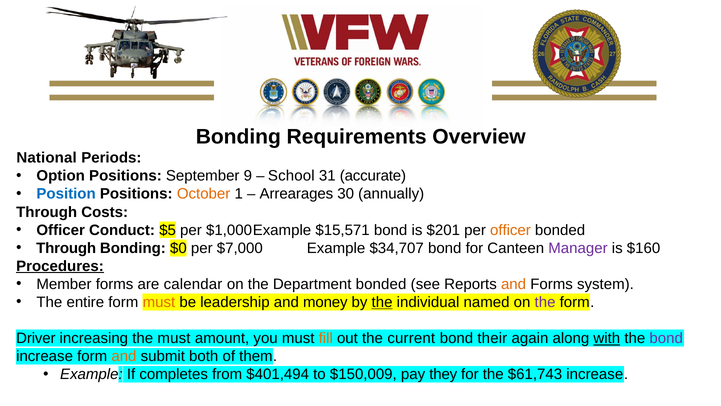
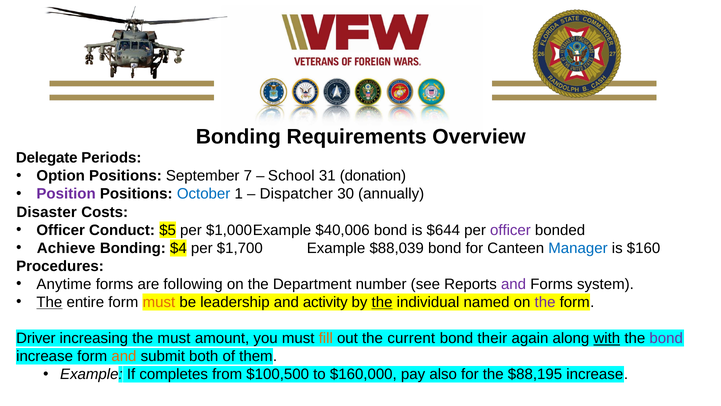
National: National -> Delegate (47, 158)
9: 9 -> 7 (248, 176)
accurate: accurate -> donation (373, 176)
Position colour: blue -> purple (66, 194)
October colour: orange -> blue (204, 194)
Arrearages: Arrearages -> Dispatcher (296, 194)
Through: Through -> Disaster (47, 212)
$15,571: $15,571 -> $40,006 (343, 230)
$201: $201 -> $644 (443, 230)
officer colour: orange -> purple (510, 230)
Through: Through -> Achieve (66, 248)
$0: $0 -> $4 (178, 248)
$7,000: $7,000 -> $1,700 (240, 248)
$34,707: $34,707 -> $88,039 (397, 248)
Manager colour: purple -> blue (578, 248)
Procedures underline: present -> none (60, 266)
Member: Member -> Anytime (64, 284)
calendar: calendar -> following (193, 284)
Department bonded: bonded -> number (381, 284)
and colour: orange -> purple (514, 284)
The underline: none -> present (49, 302)
money: money -> activity (325, 302)
$401,494: $401,494 -> $100,500 (278, 374)
$150,009: $150,009 -> $160,000 (363, 374)
they: they -> also (443, 374)
$61,743: $61,743 -> $88,195 (535, 374)
